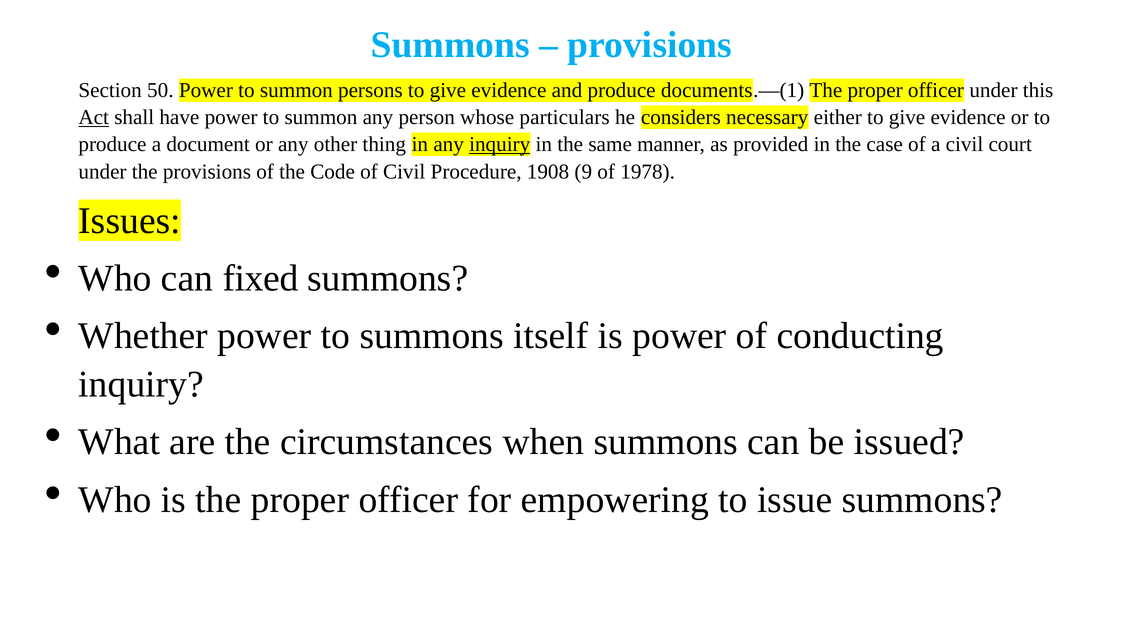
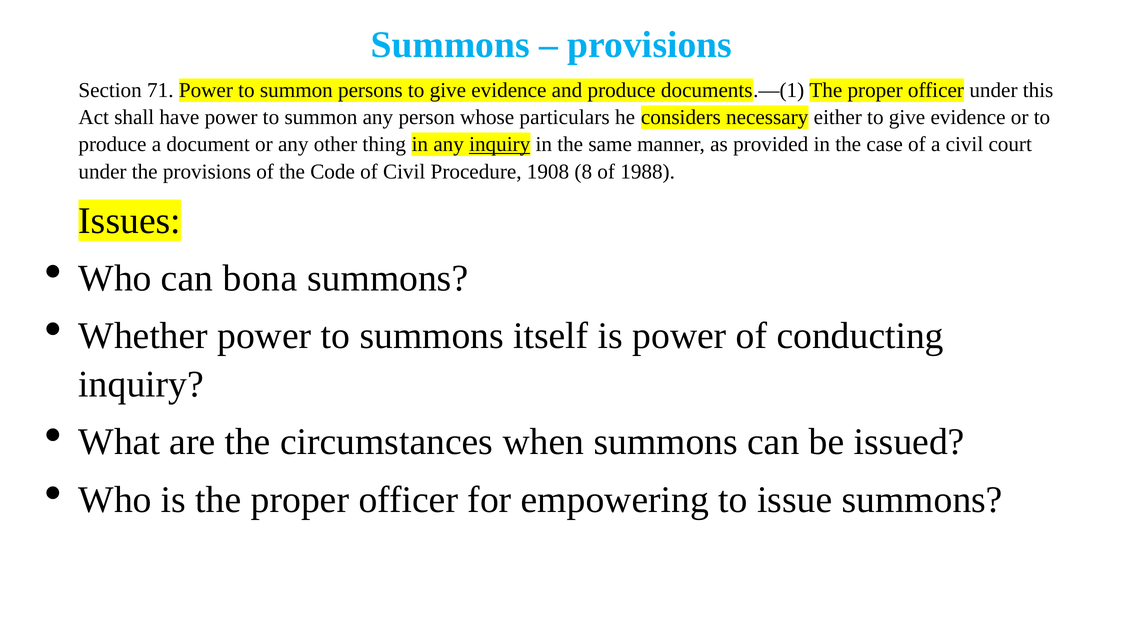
50: 50 -> 71 (160, 90)
Act underline: present -> none (94, 117)
9: 9 -> 8 (583, 172)
1978: 1978 -> 1988 (648, 172)
fixed: fixed -> bona (260, 278)
